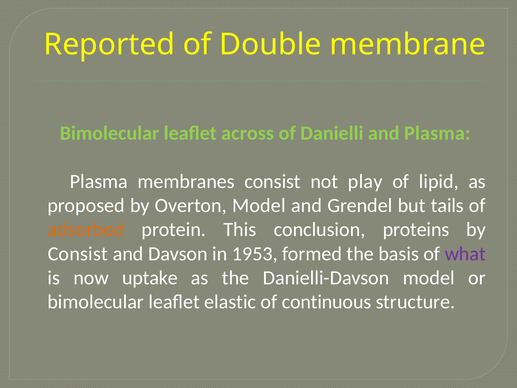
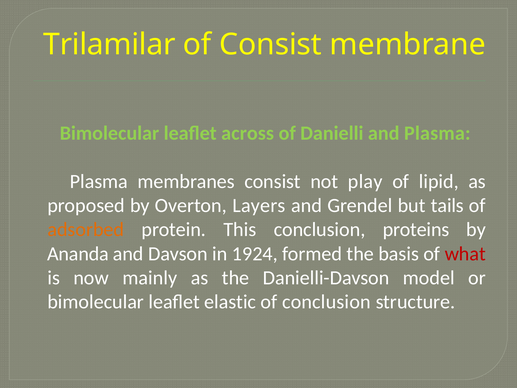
Reported: Reported -> Trilamilar (109, 44)
of Double: Double -> Consist (271, 44)
Overton Model: Model -> Layers (259, 205)
Consist: Consist -> Ananda (78, 254)
1953: 1953 -> 1924 (255, 254)
what colour: purple -> red (465, 254)
uptake: uptake -> mainly (150, 278)
of continuous: continuous -> conclusion (326, 302)
